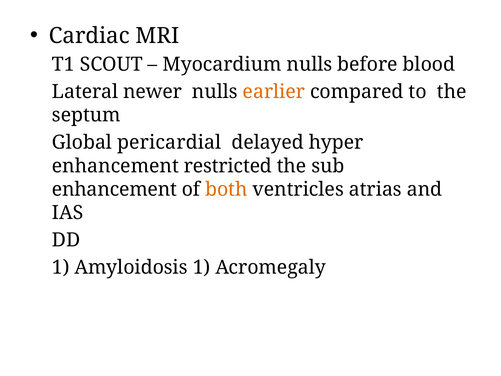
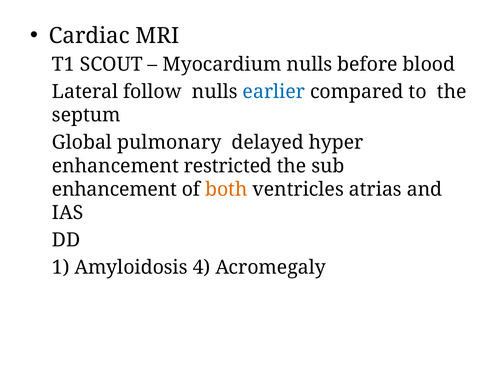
newer: newer -> follow (152, 92)
earlier colour: orange -> blue (274, 92)
pericardial: pericardial -> pulmonary (169, 142)
Amyloidosis 1: 1 -> 4 (202, 267)
